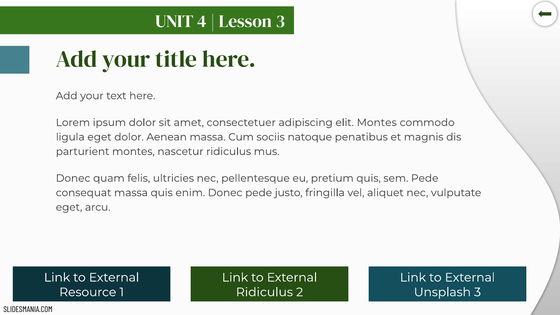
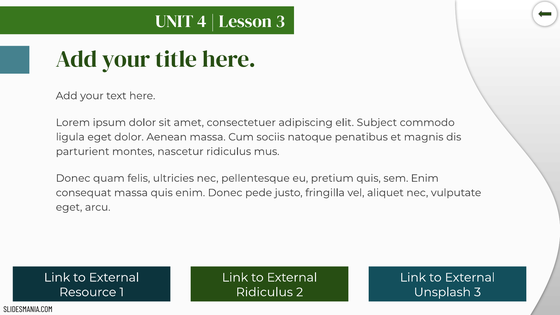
elit Montes: Montes -> Subject (377, 123)
sem Pede: Pede -> Enim (425, 178)
